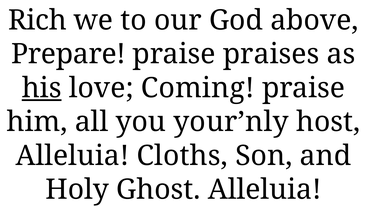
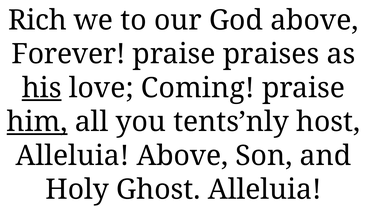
Prepare: Prepare -> Forever (68, 54)
him underline: none -> present (37, 122)
your’nly: your’nly -> tents’nly (231, 122)
Alleluia Cloths: Cloths -> Above (182, 156)
